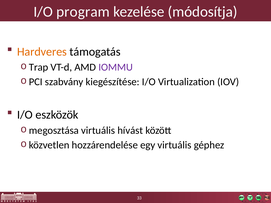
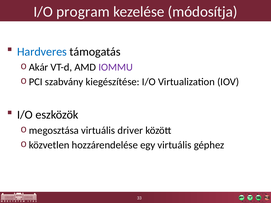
Hardveres colour: orange -> blue (42, 52)
Trap: Trap -> Akár (39, 67)
hívást: hívást -> driver (130, 131)
